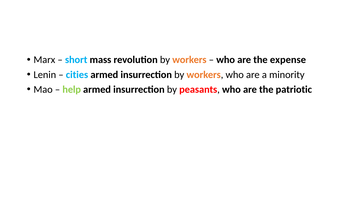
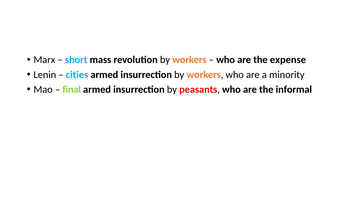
help: help -> final (72, 89)
patriotic: patriotic -> informal (294, 89)
